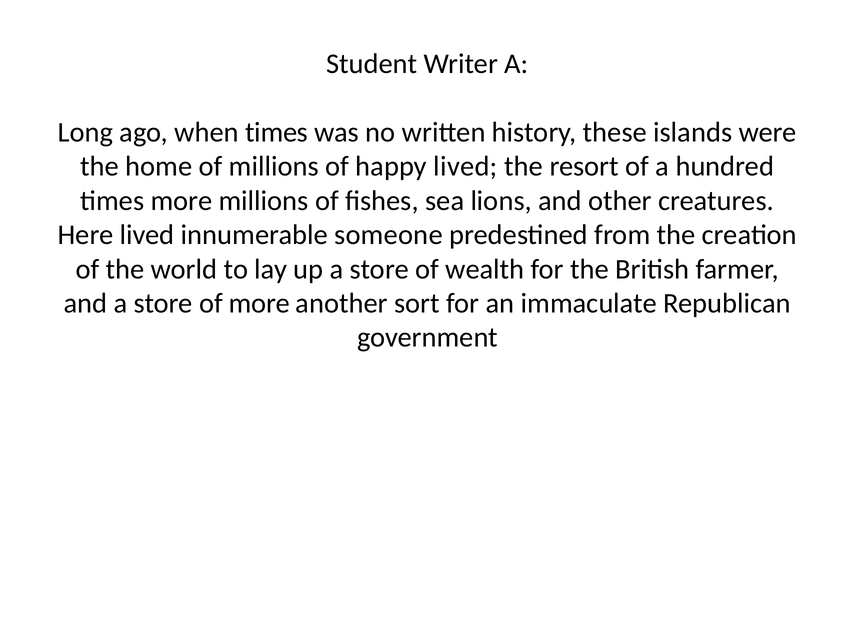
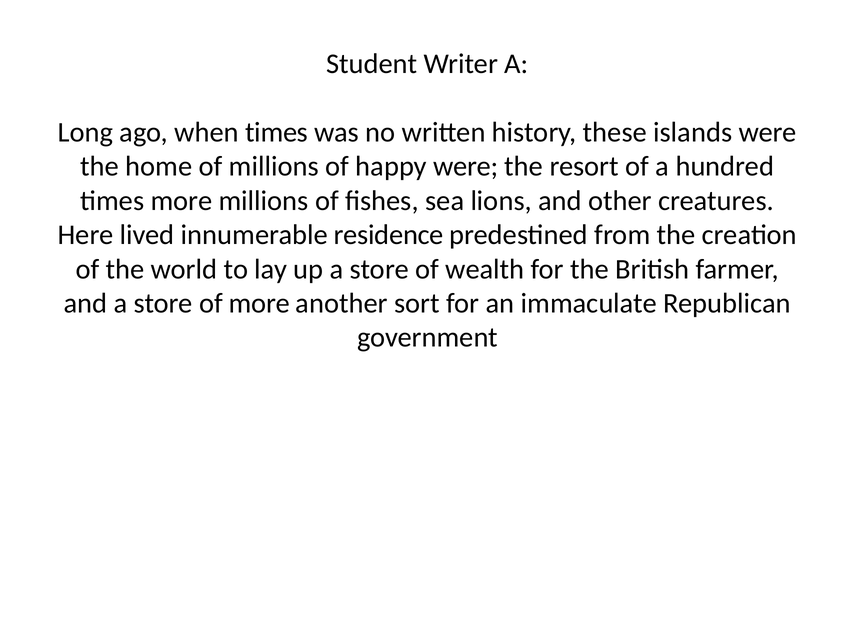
happy lived: lived -> were (466, 167)
someone: someone -> residence (389, 235)
